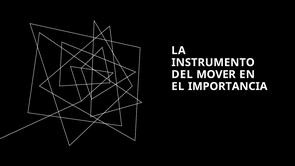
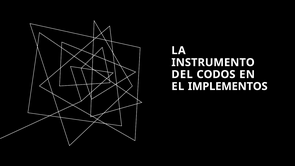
MOVER: MOVER -> CODOS (216, 74)
IMPORTANCIA: IMPORTANCIA -> IMPLEMENTOS (228, 86)
